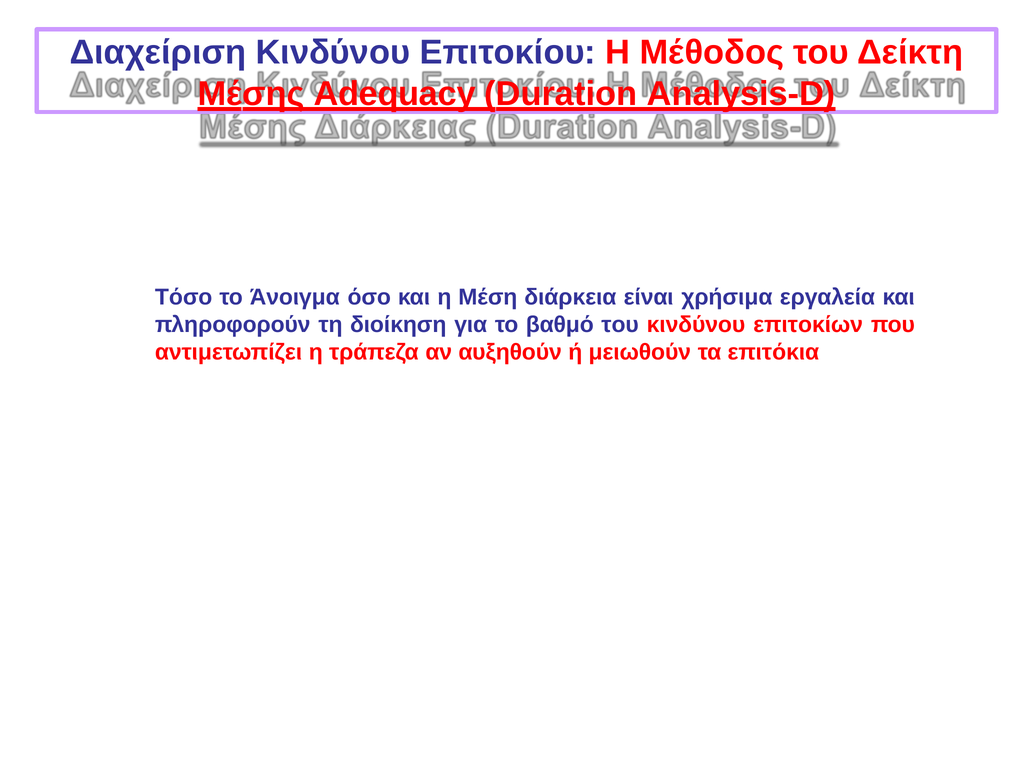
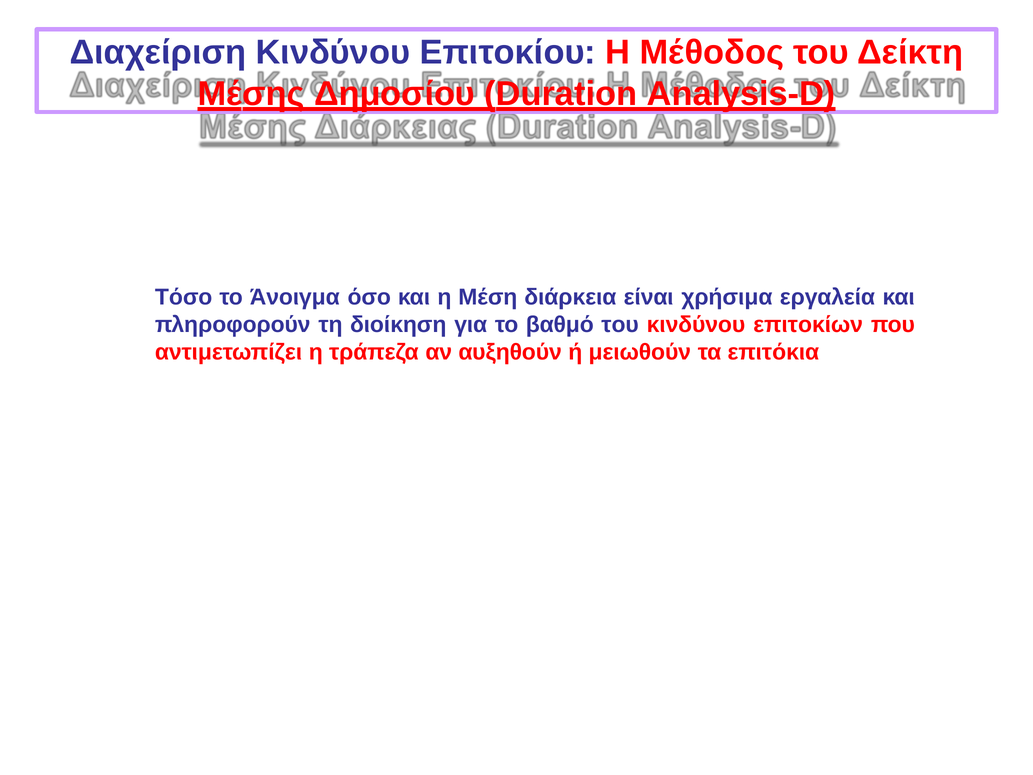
Adequacy: Adequacy -> Δημοσίου (395, 94)
